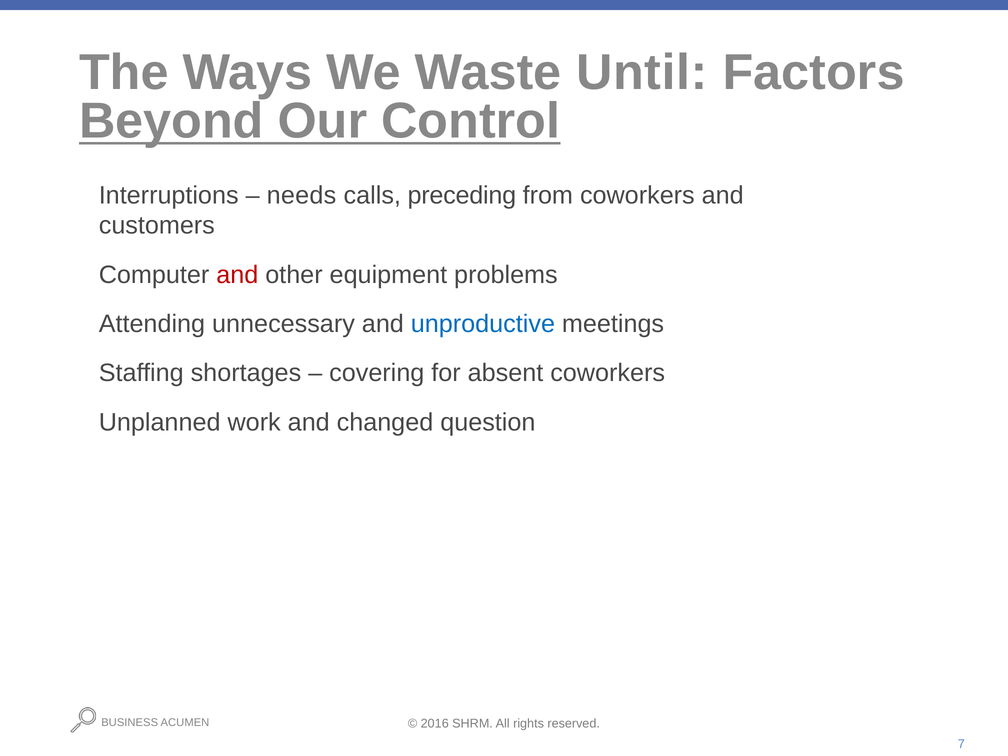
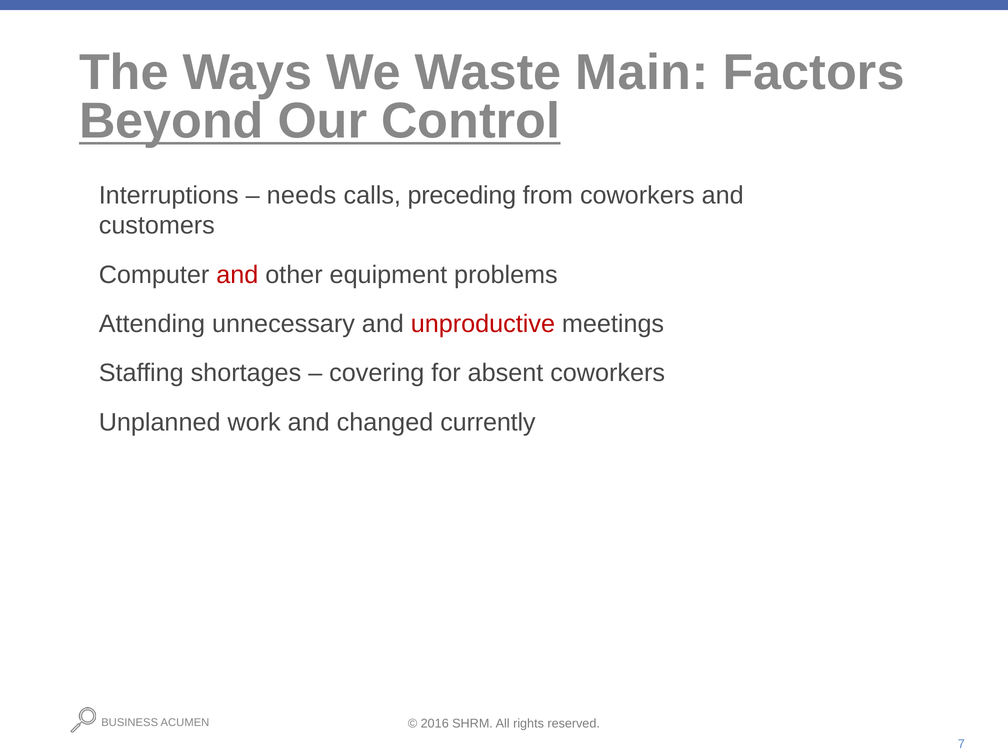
Until: Until -> Main (642, 73)
unproductive colour: blue -> red (483, 324)
question: question -> currently (488, 422)
